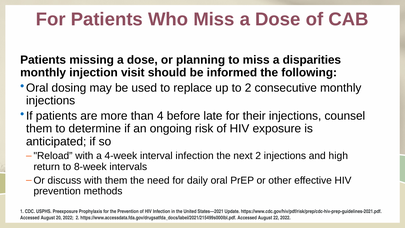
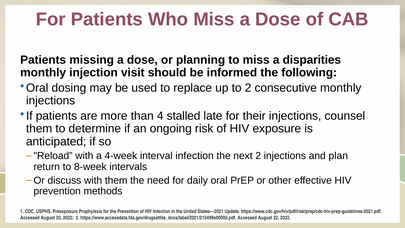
before: before -> stalled (184, 116)
high: high -> plan (338, 156)
